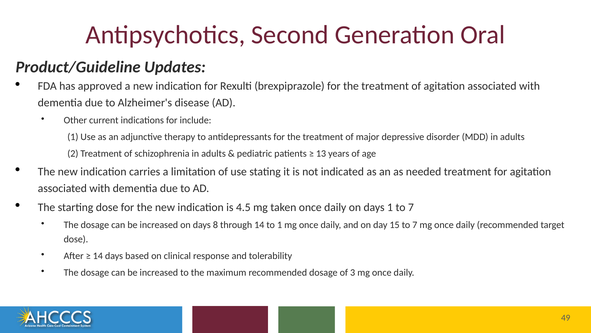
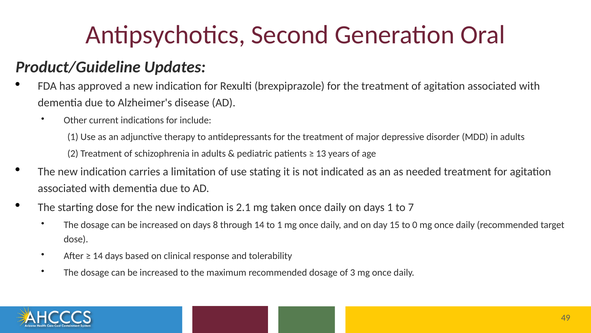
4.5: 4.5 -> 2.1 (243, 207)
15 to 7: 7 -> 0 (415, 225)
